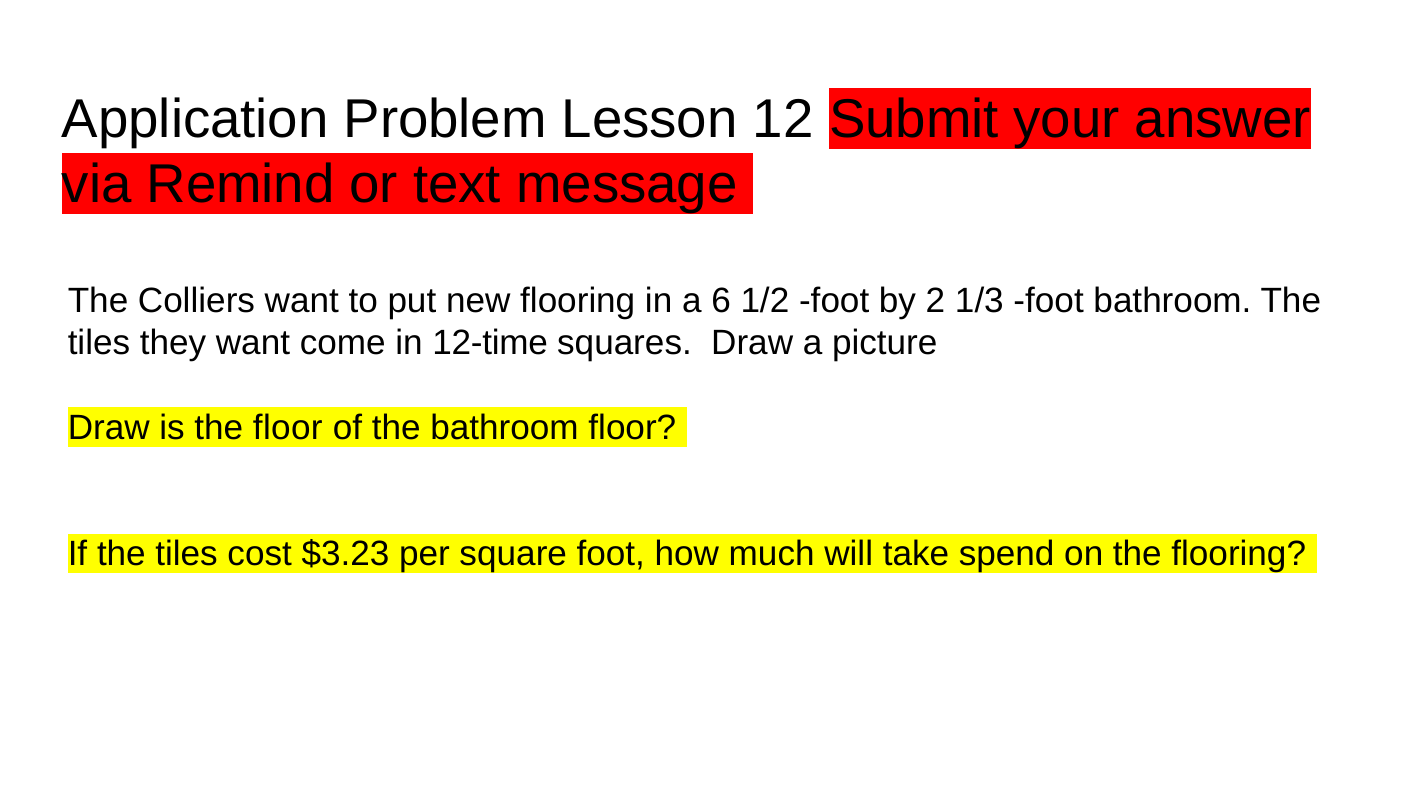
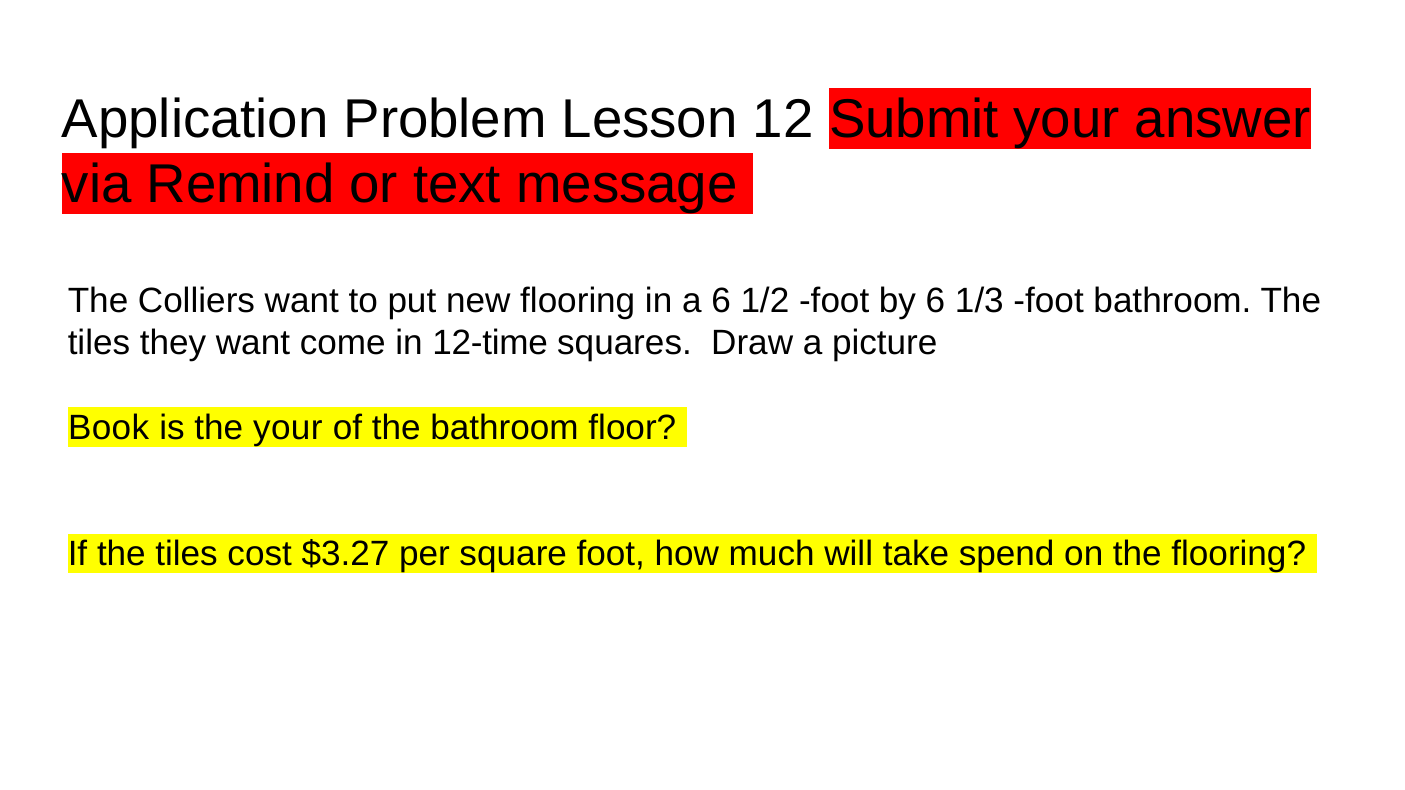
by 2: 2 -> 6 (936, 301)
Draw: Draw -> Book (109, 428)
the floor: floor -> your (288, 428)
$3.23: $3.23 -> $3.27 (345, 554)
